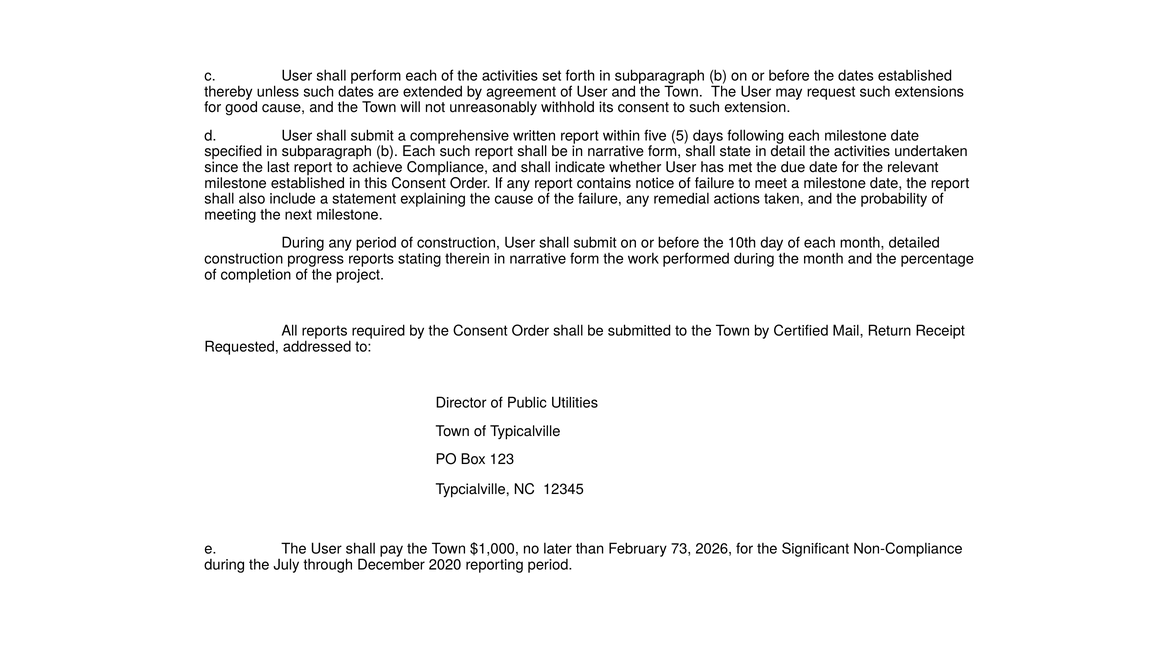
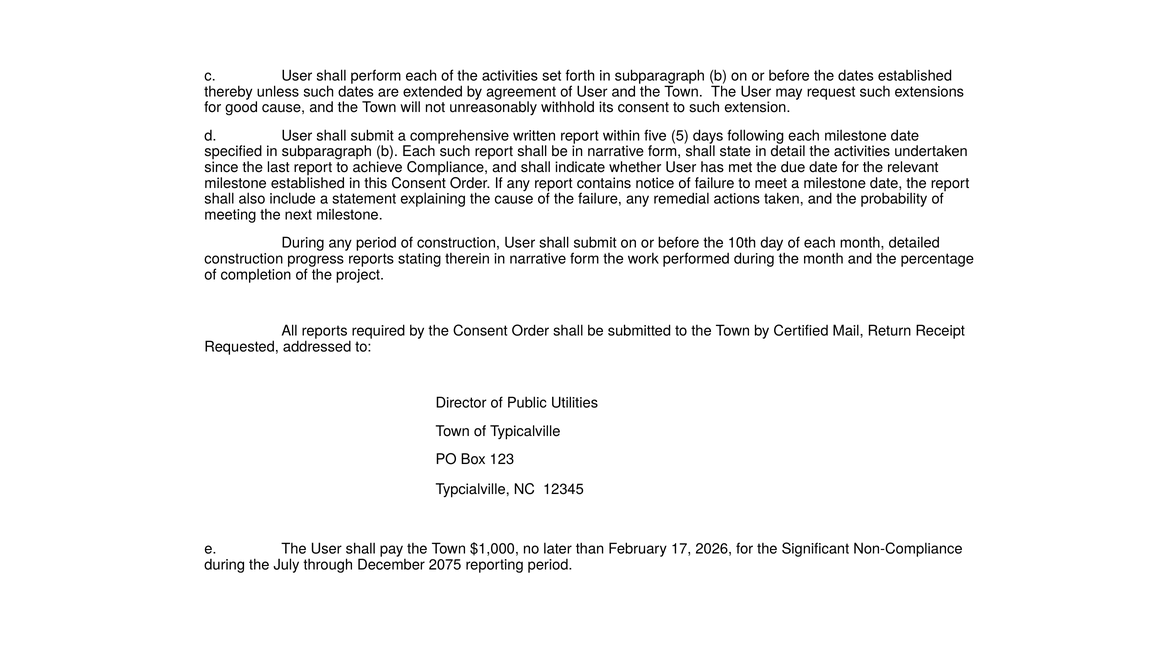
73: 73 -> 17 (681, 549)
2020: 2020 -> 2075 (445, 565)
